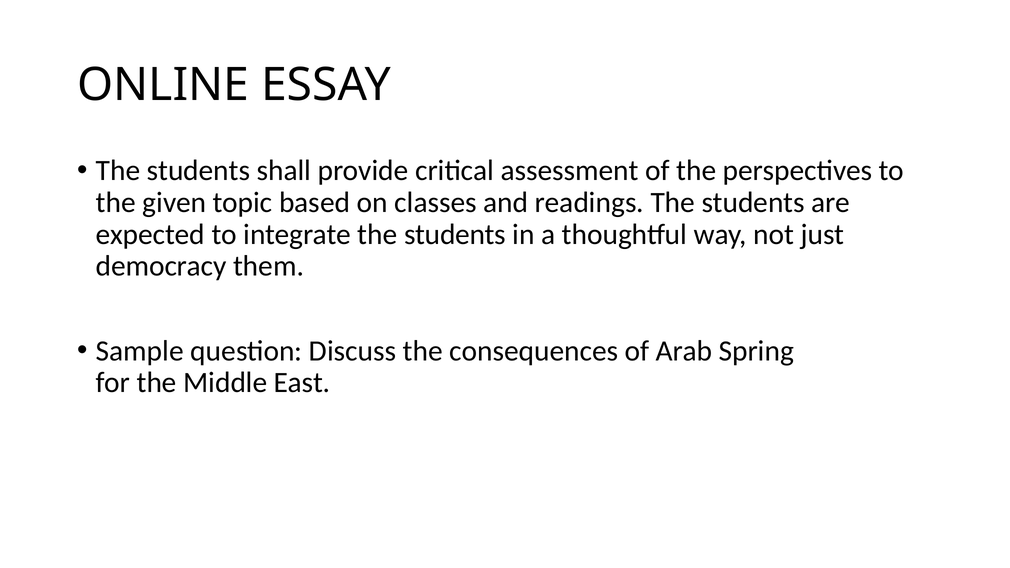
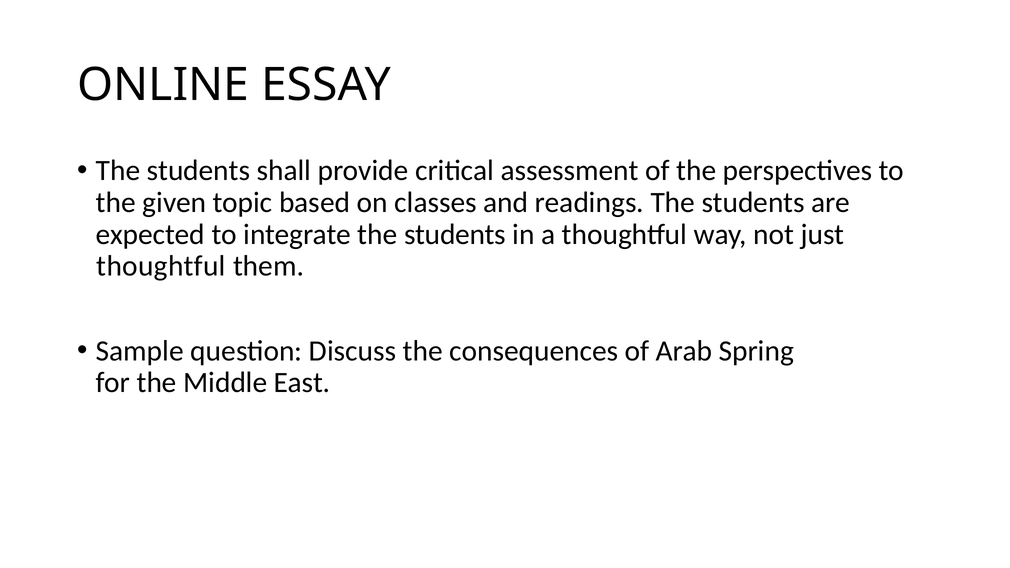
democracy: democracy -> thoughtful (161, 266)
